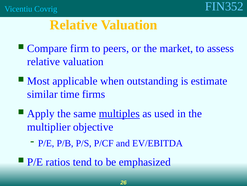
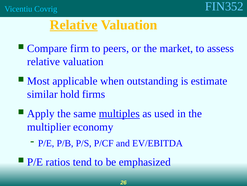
Relative underline: none -> present (74, 25)
time: time -> hold (70, 94)
objective: objective -> economy (93, 126)
